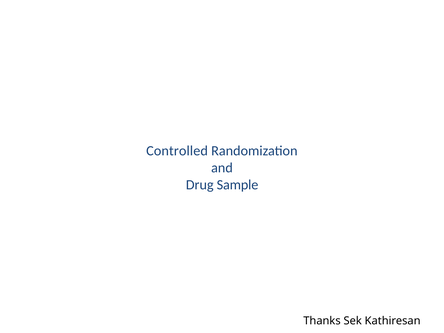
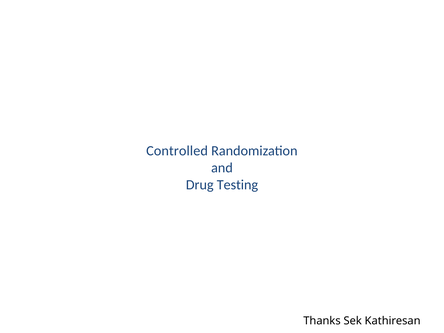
Sample: Sample -> Testing (237, 185)
